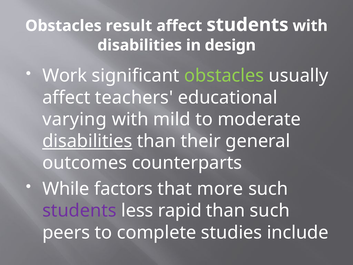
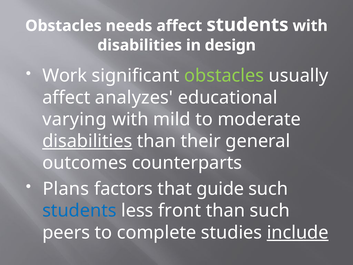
result: result -> needs (129, 26)
teachers: teachers -> analyzes (134, 97)
While: While -> Plans (66, 189)
more: more -> guide (220, 189)
students colour: purple -> blue (79, 211)
rapid: rapid -> front (180, 211)
include underline: none -> present (298, 232)
